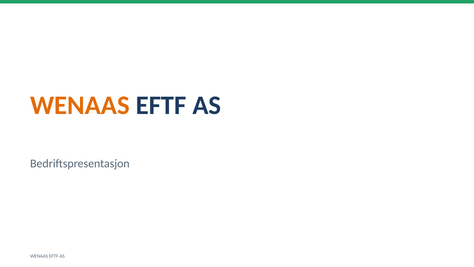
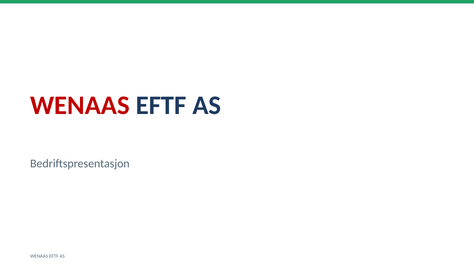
WENAAS colour: orange -> red (80, 105)
